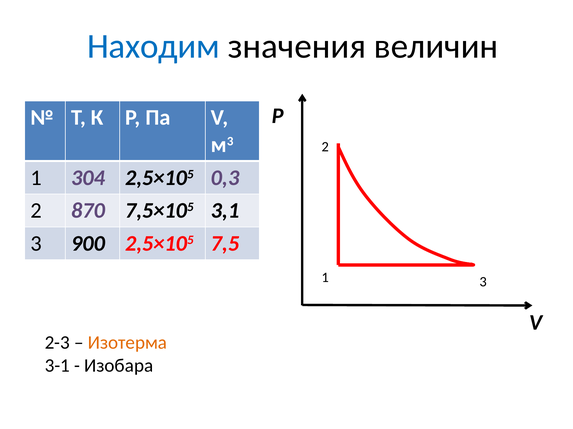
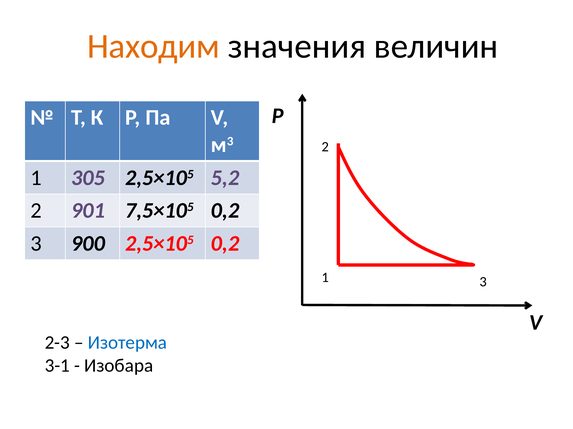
Находим colour: blue -> orange (153, 46)
304: 304 -> 305 (88, 178)
0,3: 0,3 -> 5,2 (225, 178)
870: 870 -> 901 (88, 211)
7,5×105 3,1: 3,1 -> 0,2 (225, 211)
2,5×105 7,5: 7,5 -> 0,2 (225, 244)
Изотерма colour: orange -> blue (127, 343)
